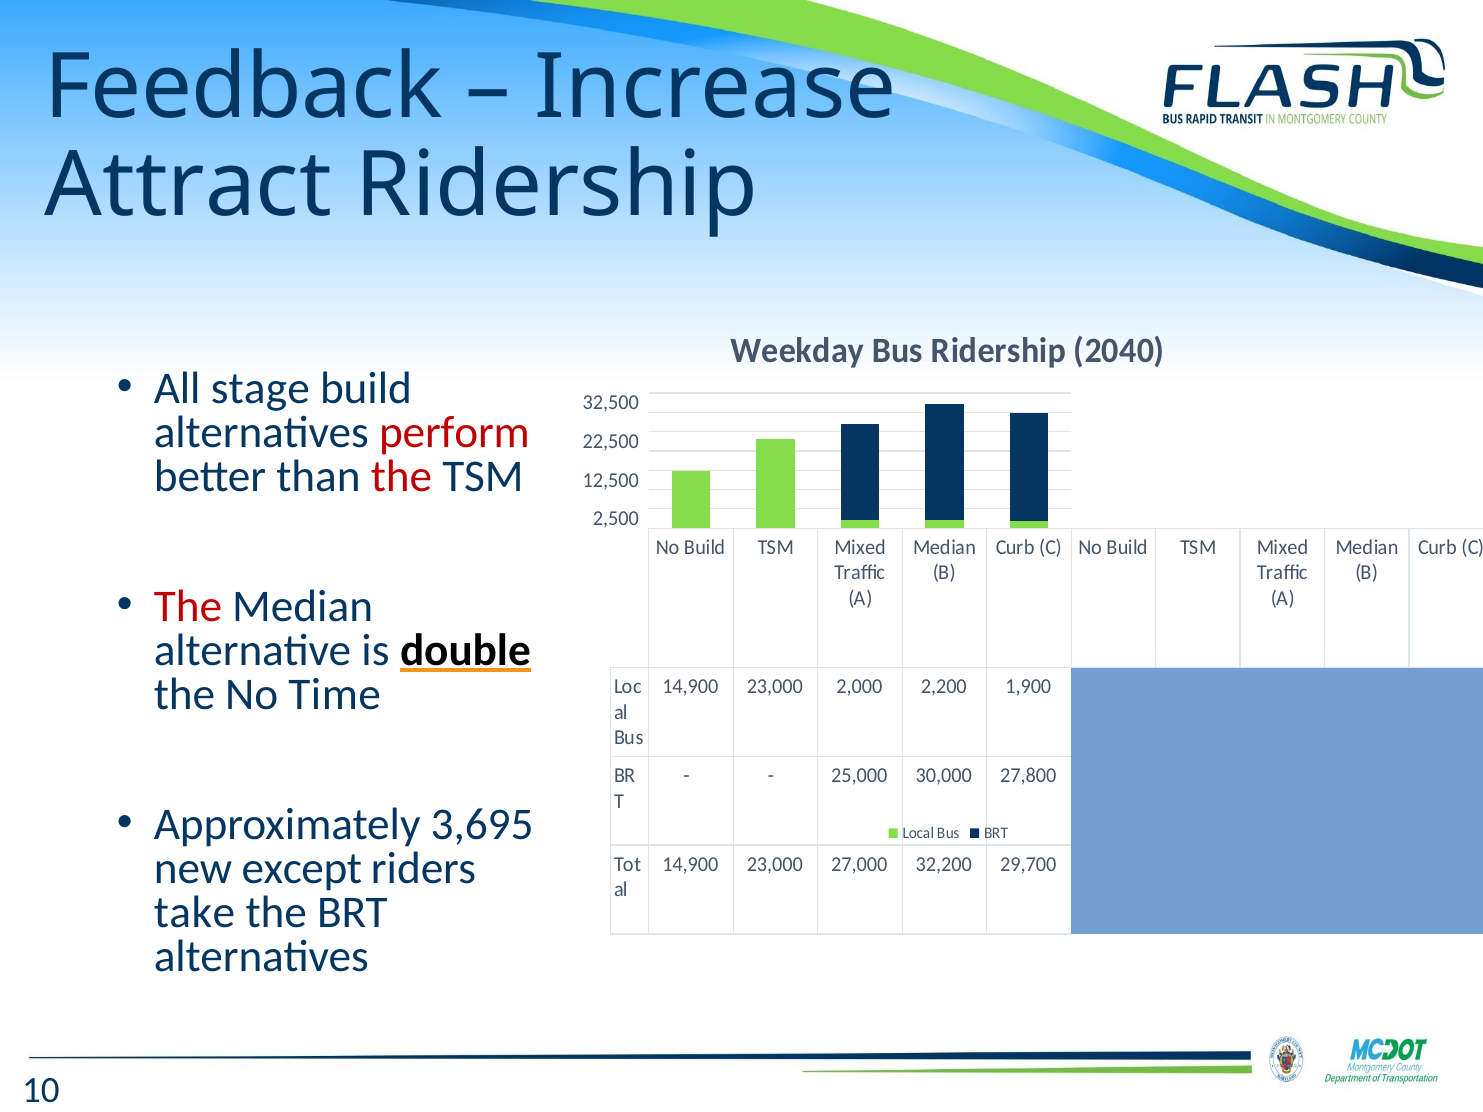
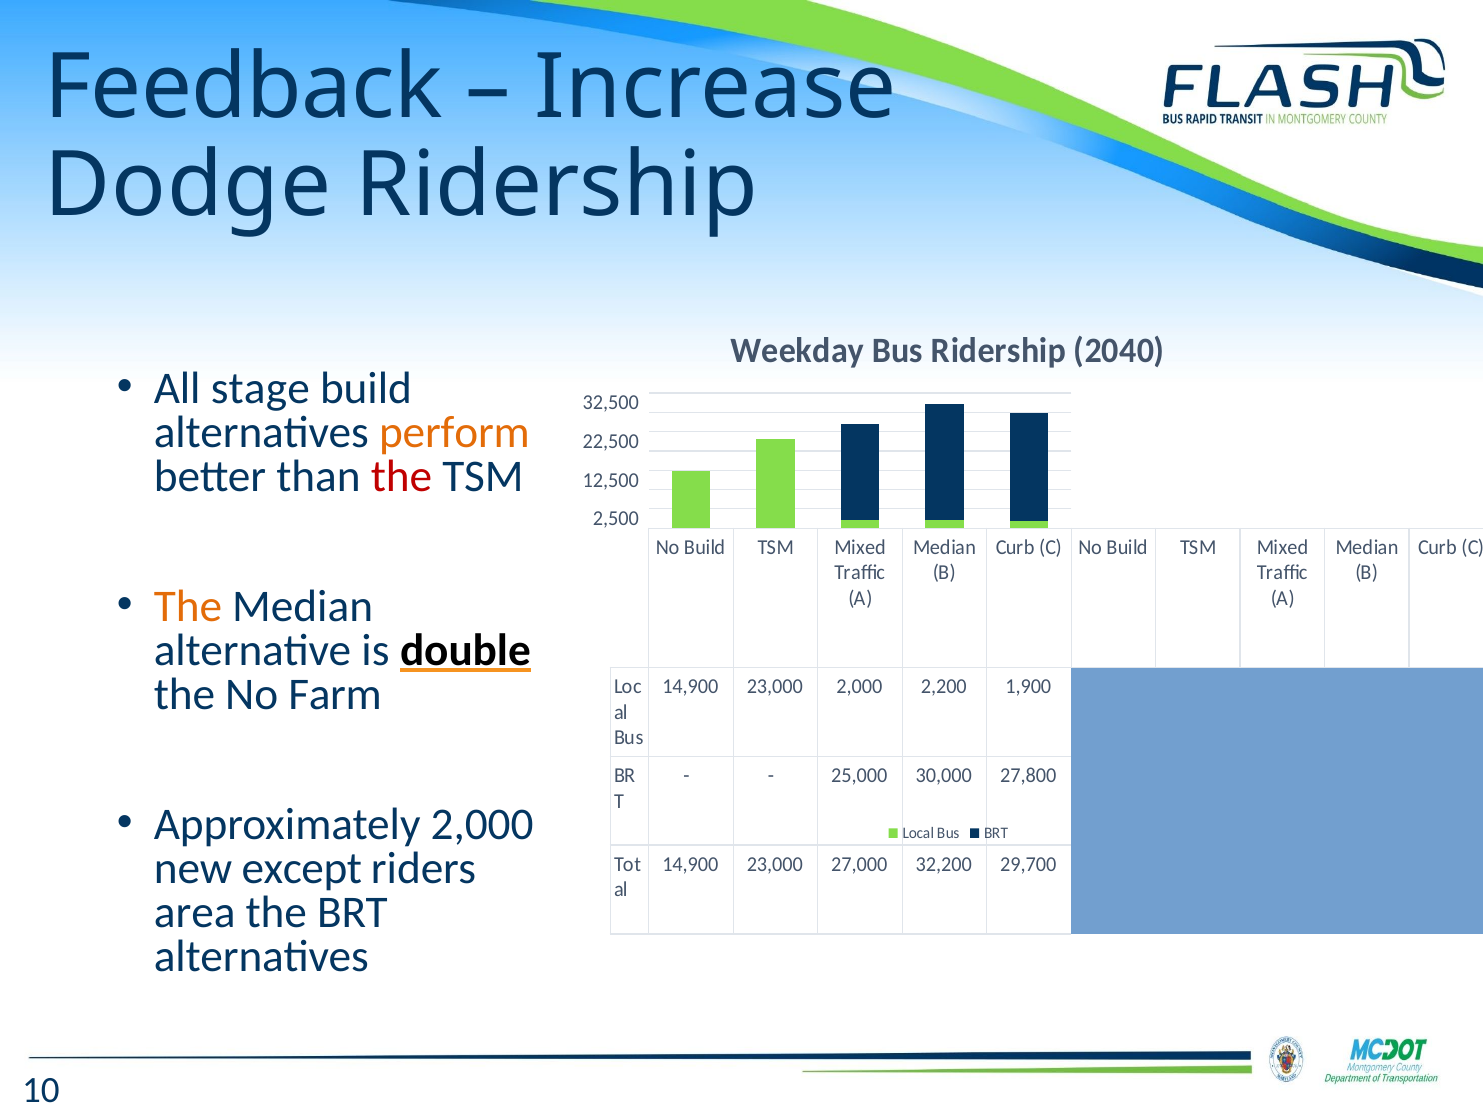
Attract: Attract -> Dodge (188, 185)
perform colour: red -> orange (454, 433)
The colour: red -> orange (188, 607)
Time: Time -> Farm (335, 695)
Approximately 3,695: 3,695 -> 2,000 (482, 825)
take: take -> area (195, 913)
